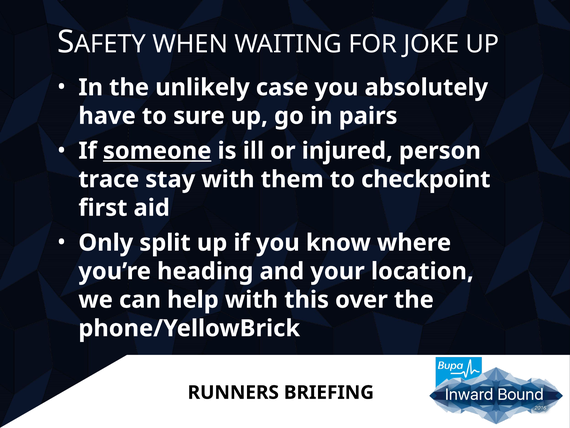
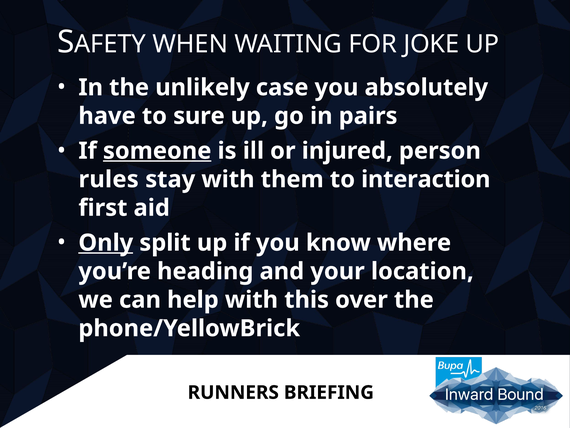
trace: trace -> rules (109, 179)
checkpoint: checkpoint -> interaction (426, 179)
Only underline: none -> present (106, 243)
